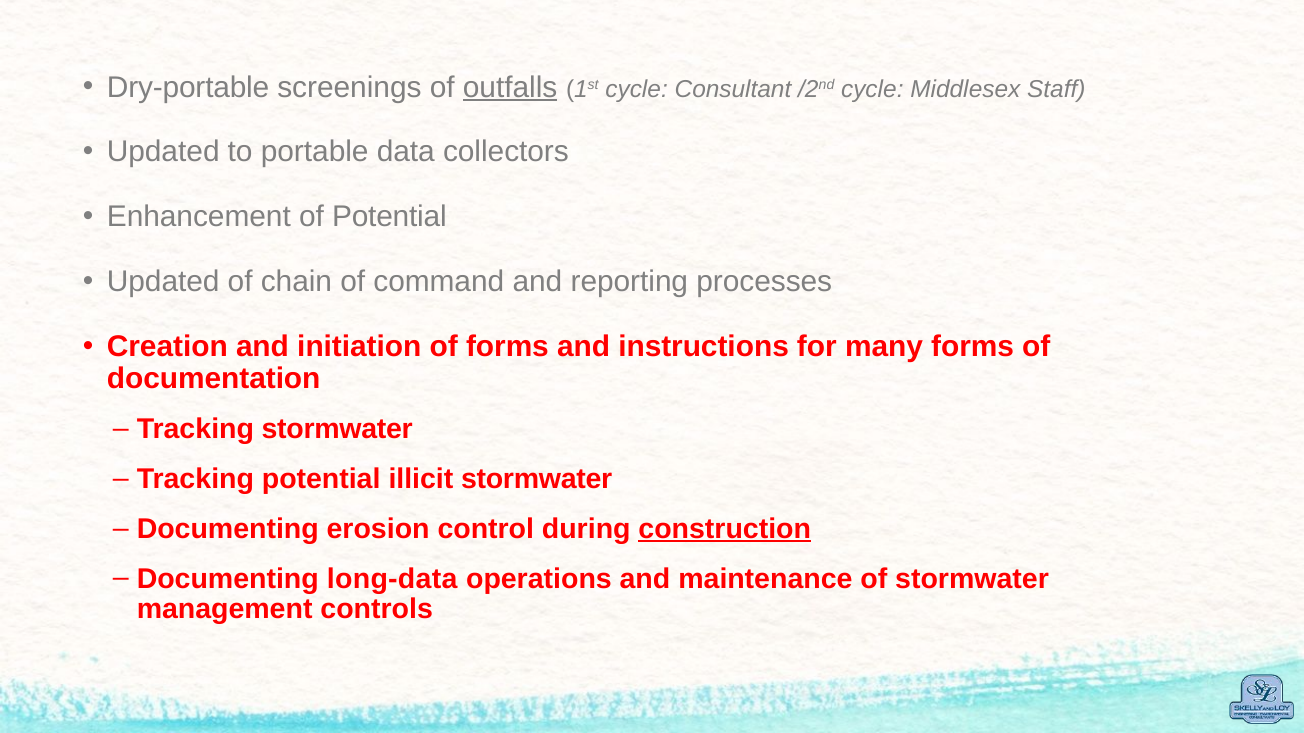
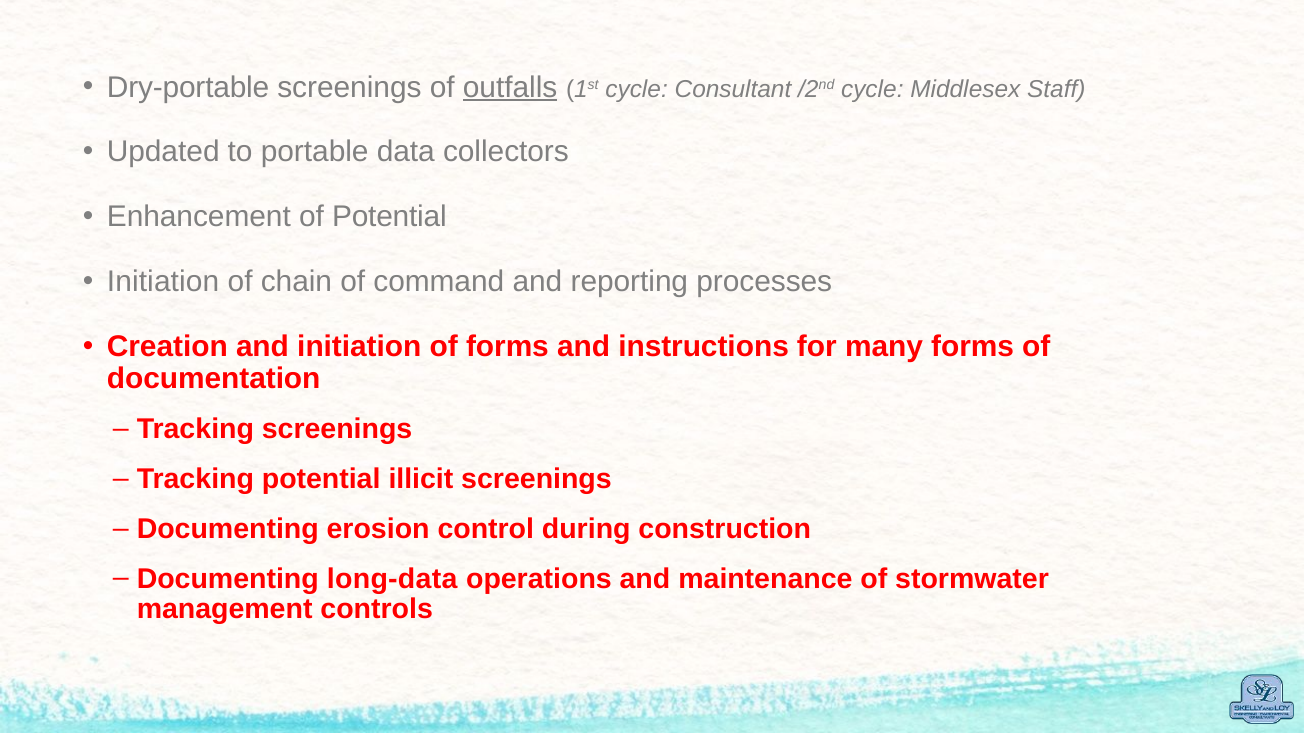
Updated: Updated -> Initiation (163, 282)
Tracking stormwater: stormwater -> screenings (337, 430)
illicit stormwater: stormwater -> screenings (536, 480)
construction underline: present -> none (725, 529)
